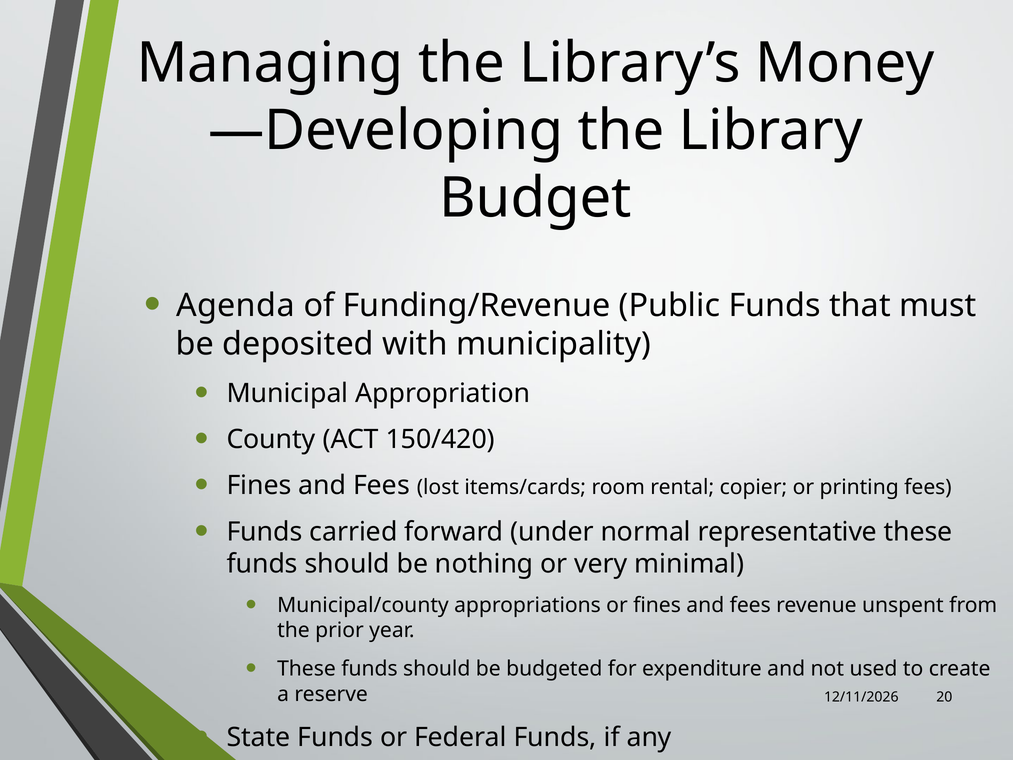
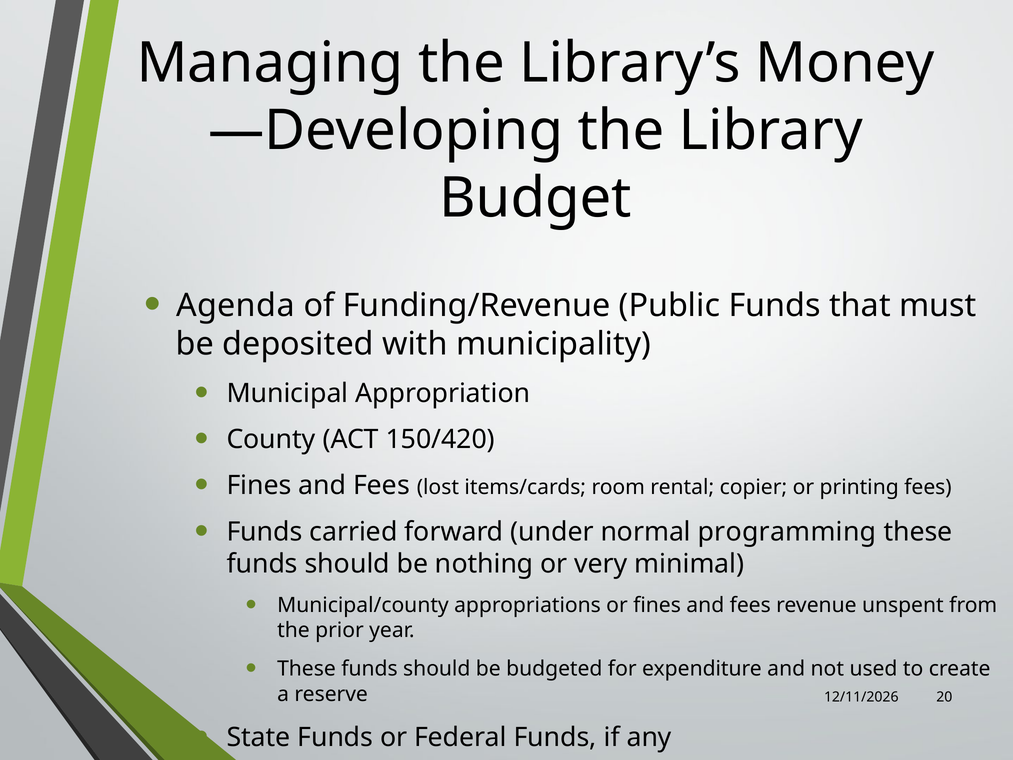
representative: representative -> programming (787, 532)
